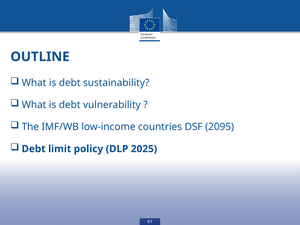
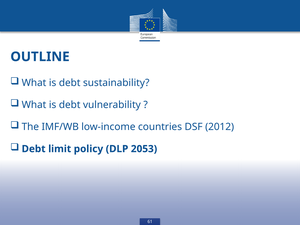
2095: 2095 -> 2012 (220, 127)
2025: 2025 -> 2053 (144, 149)
